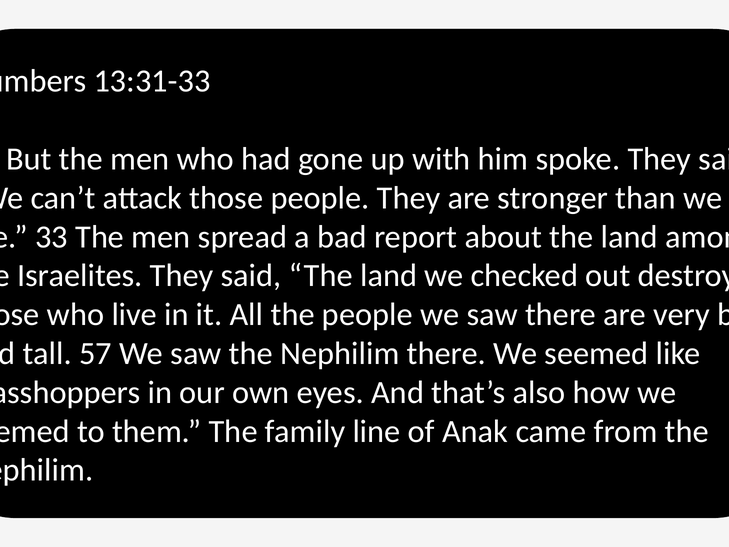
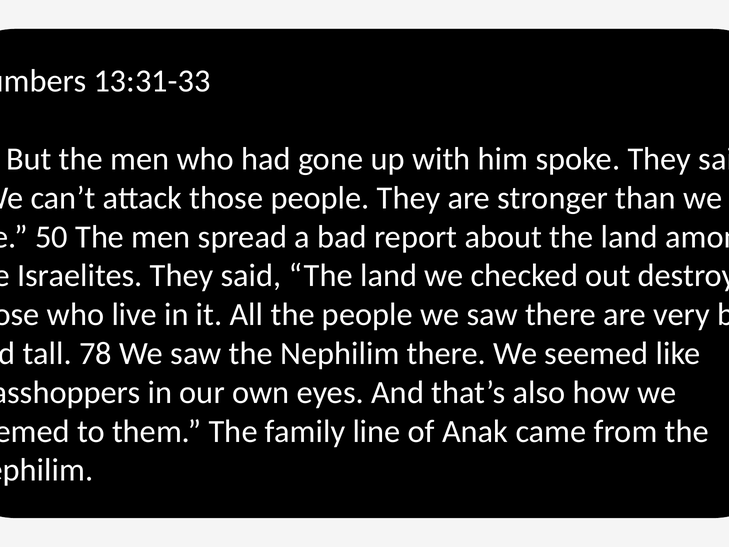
33: 33 -> 50 (51, 237)
57: 57 -> 78 (95, 353)
